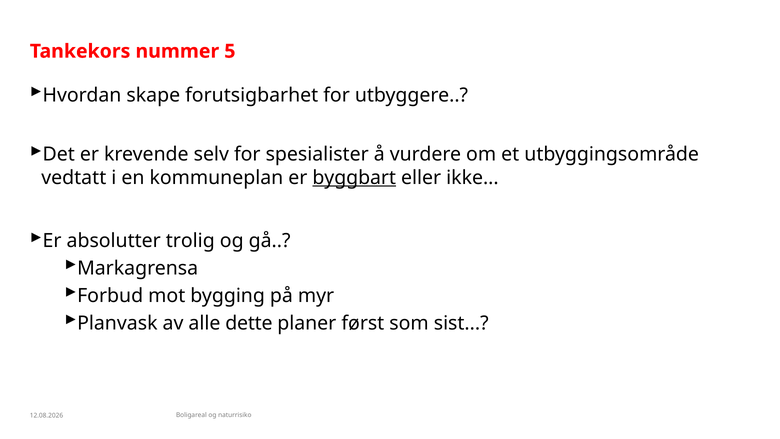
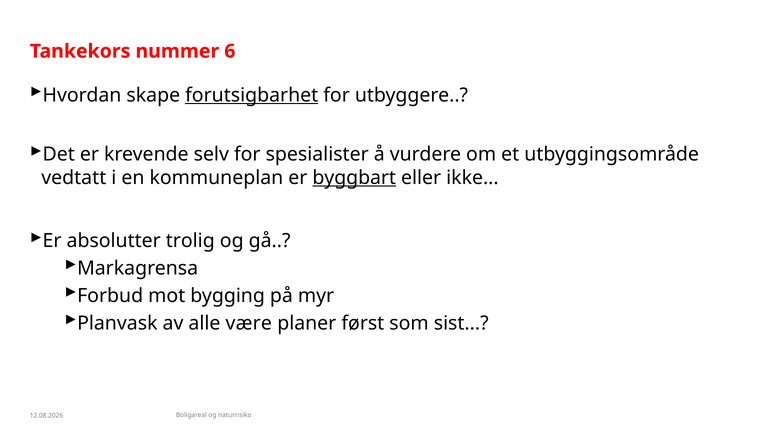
5: 5 -> 6 (230, 51)
forutsigbarhet underline: none -> present (252, 95)
dette: dette -> være (249, 323)
